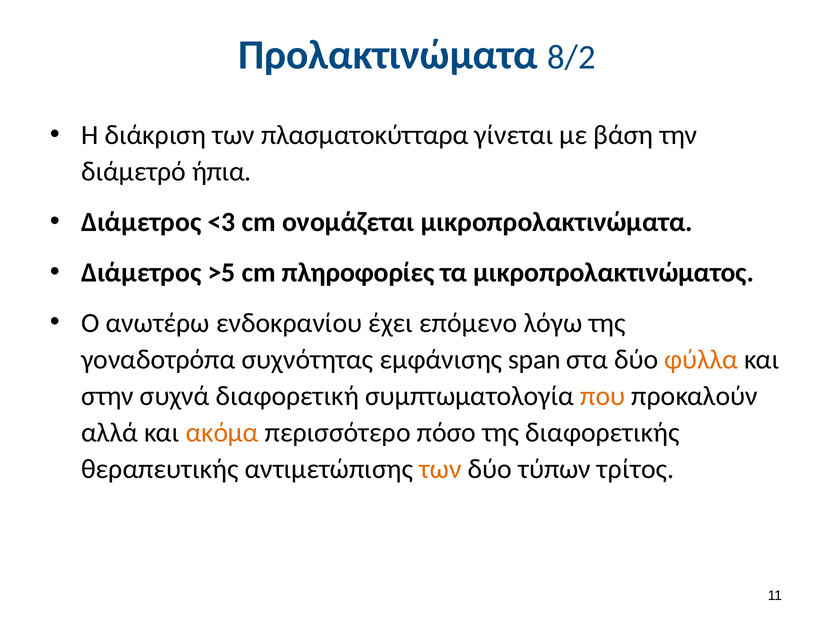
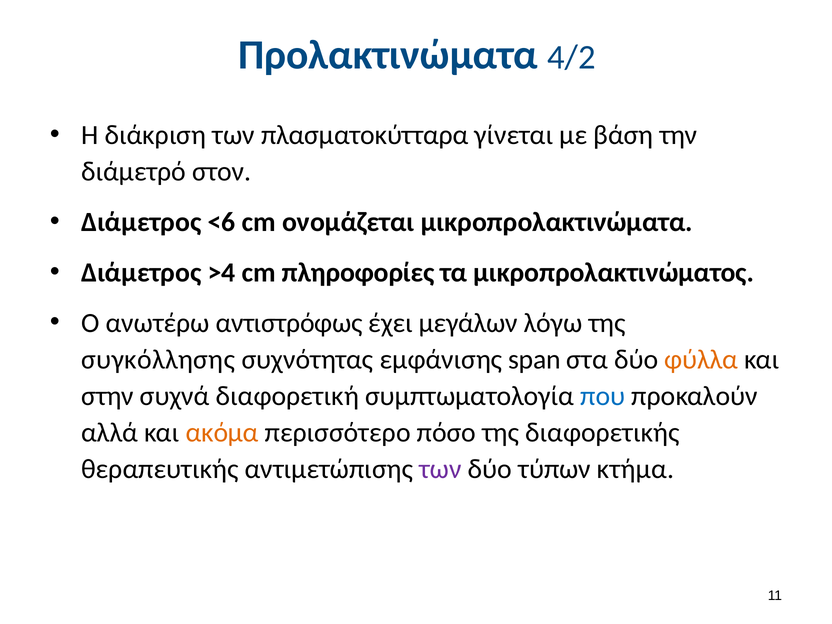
8/2: 8/2 -> 4/2 (572, 57)
ήπια: ήπια -> στον (222, 172)
<3: <3 -> <6 (222, 222)
>5: >5 -> >4 (222, 272)
ενδοκρανίου: ενδοκρανίου -> αντιστρόφως (289, 323)
επόμενο: επόμενο -> μεγάλων (468, 323)
γοναδοτρόπα: γοναδοτρόπα -> συγκόλλησης (158, 359)
που colour: orange -> blue (603, 396)
των colour: orange -> purple (440, 469)
τρίτος: τρίτος -> κτήμα (636, 469)
